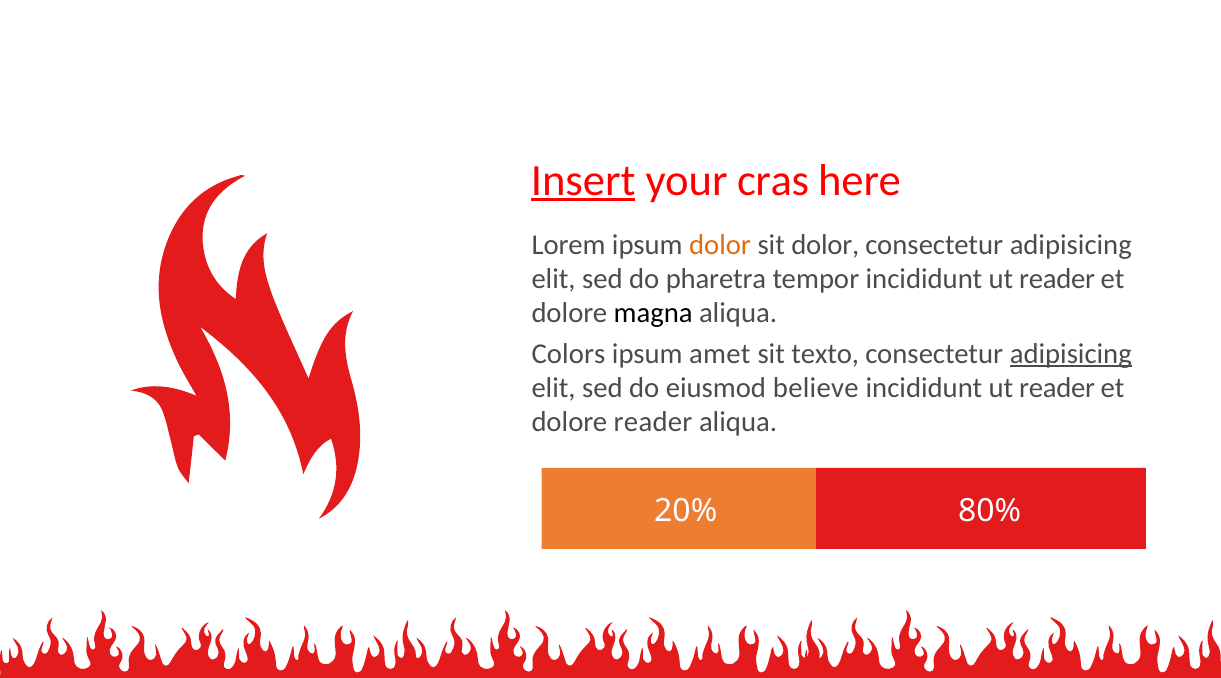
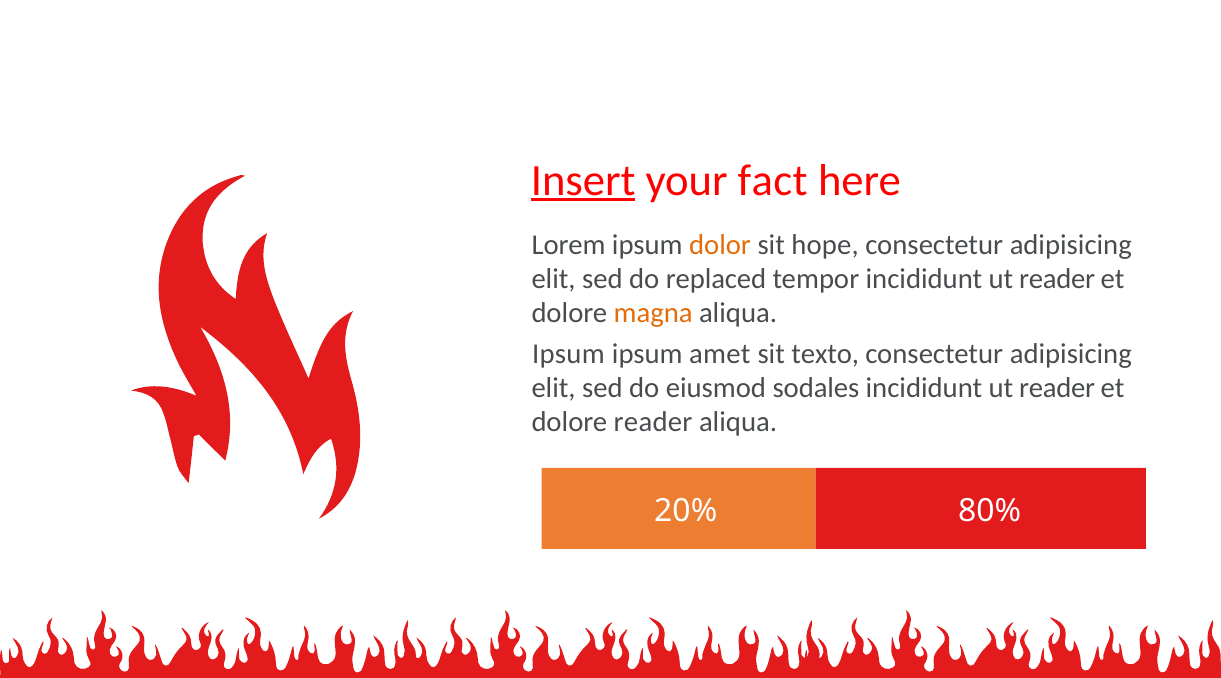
cras: cras -> fact (773, 180)
sit dolor: dolor -> hope (825, 245)
pharetra: pharetra -> replaced (716, 279)
magna colour: black -> orange (653, 314)
Colors: Colors -> Ipsum (568, 354)
adipisicing underline: present -> none (1071, 354)
believe: believe -> sodales (816, 388)
